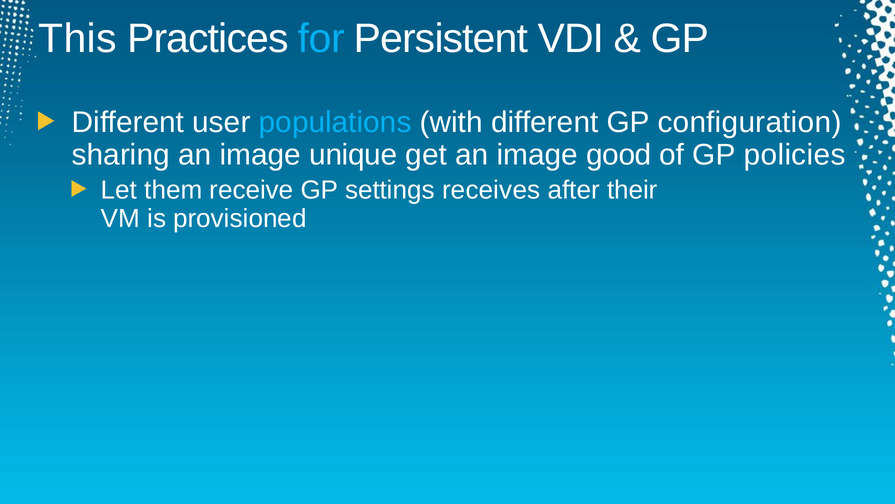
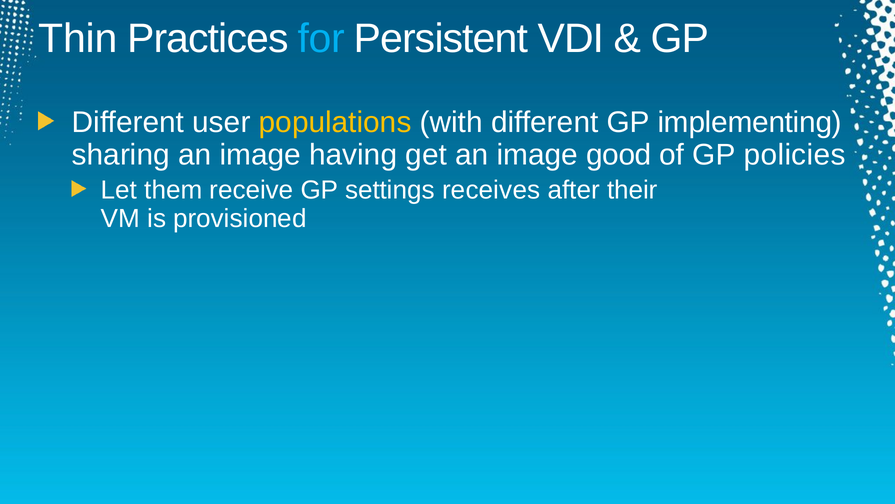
This: This -> Thin (78, 39)
populations colour: light blue -> yellow (335, 122)
configuration: configuration -> implementing (750, 122)
unique: unique -> having (353, 155)
